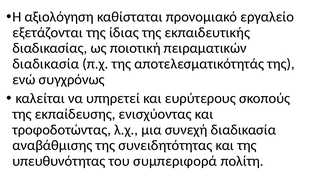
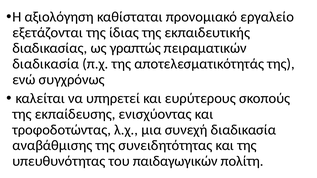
ποιοτική: ποιοτική -> γραπτώς (135, 48)
συμπεριφορά: συμπεριφορά -> παιδαγωγικών (175, 161)
